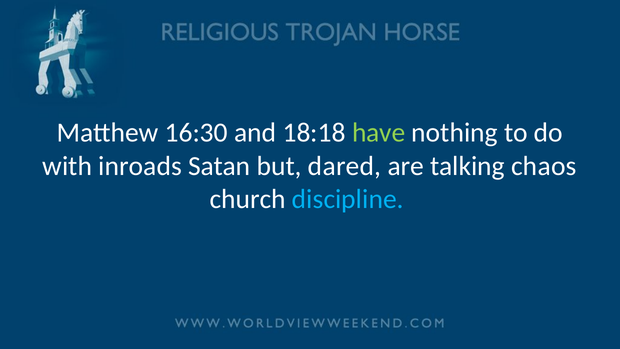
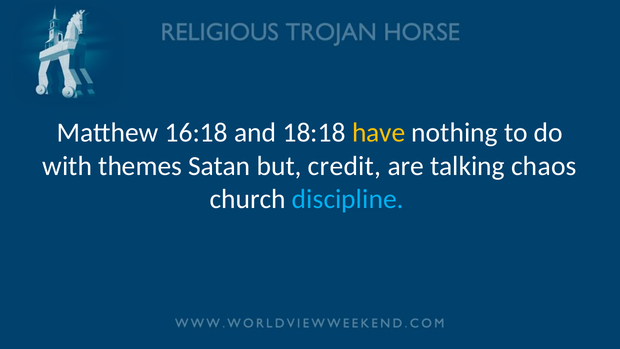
16:30: 16:30 -> 16:18 (196, 133)
have colour: light green -> yellow (379, 133)
inroads: inroads -> themes (140, 166)
dared: dared -> credit (345, 166)
